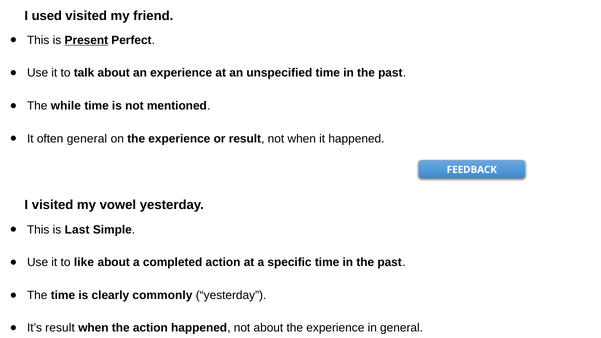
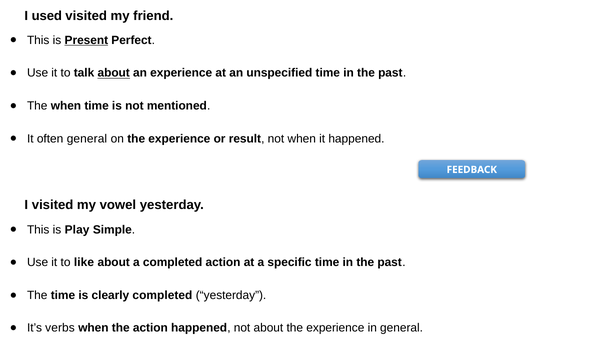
about underline: none -> present (114, 73)
The while: while -> when (66, 106)
Last: Last -> Play (77, 230)
clearly commonly: commonly -> completed (162, 295)
It’s result: result -> verbs (60, 328)
